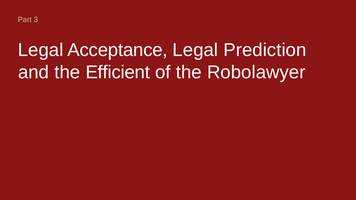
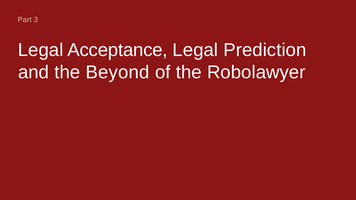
Efficient: Efficient -> Beyond (118, 72)
